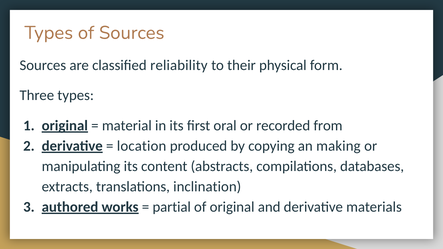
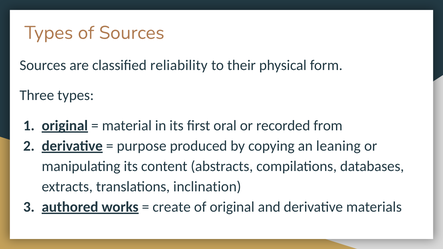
location: location -> purpose (142, 146)
making: making -> leaning (338, 146)
partial: partial -> create (172, 207)
